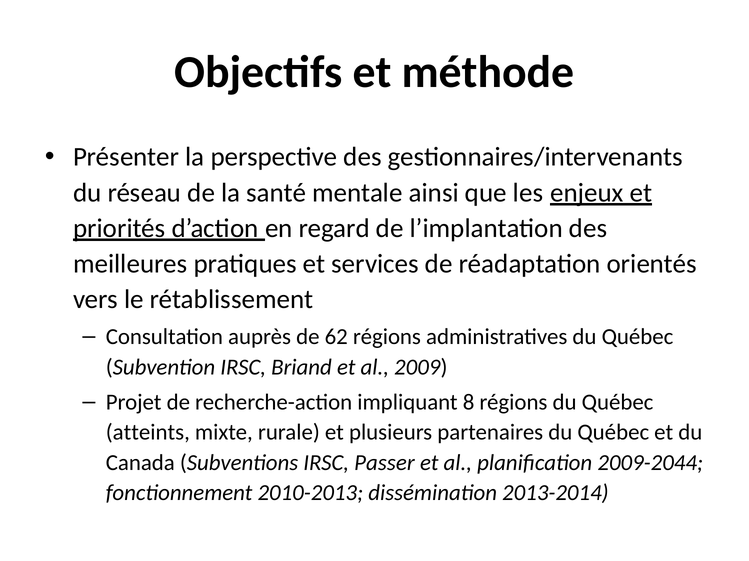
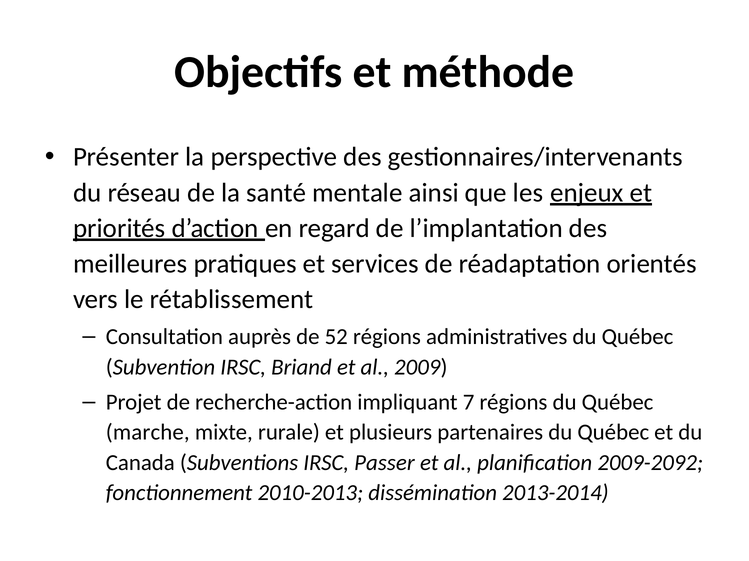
62: 62 -> 52 (336, 337)
8: 8 -> 7 (469, 403)
atteints: atteints -> marche (148, 433)
2009-2044: 2009-2044 -> 2009-2092 (650, 463)
